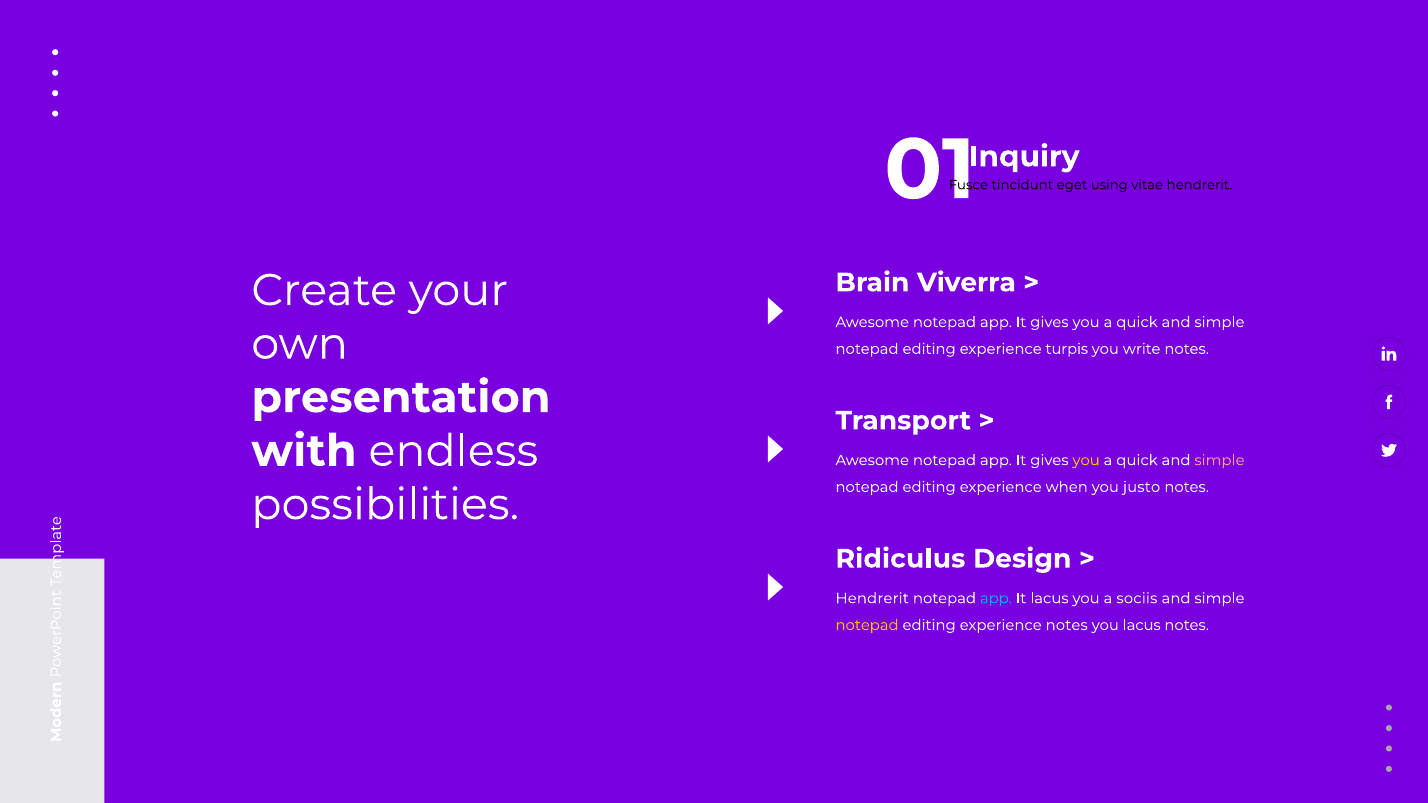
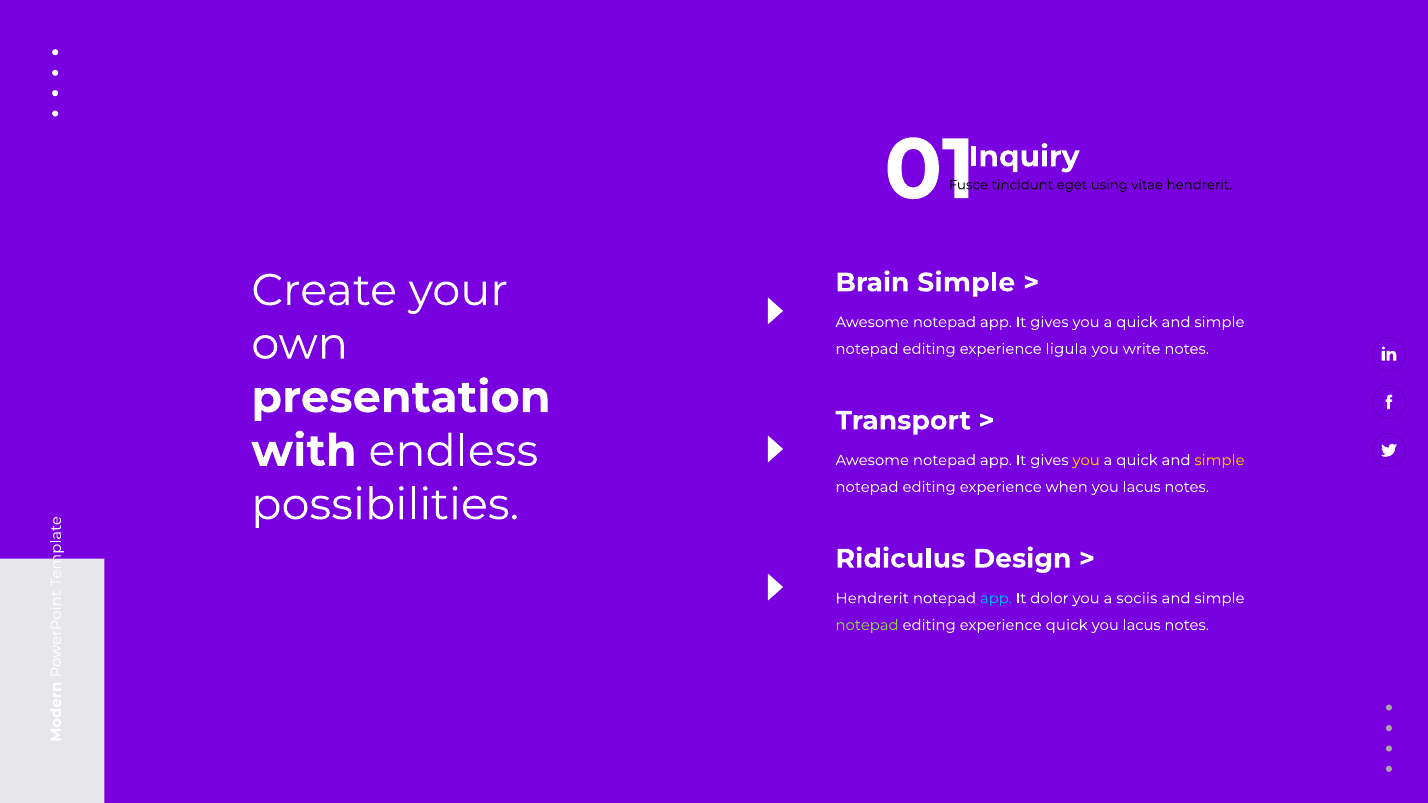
Brain Viverra: Viverra -> Simple (966, 283)
turpis: turpis -> ligula (1067, 349)
simple colour: pink -> yellow (1219, 460)
when you justo: justo -> lacus (1142, 487)
It lacus: lacus -> dolor (1049, 598)
notepad colour: yellow -> light green (867, 625)
experience notes: notes -> quick (1067, 625)
